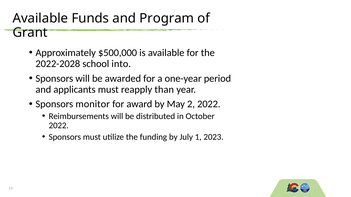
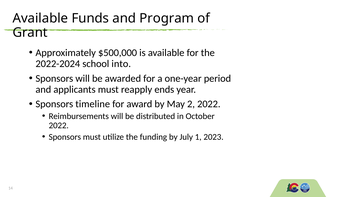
2022-2028: 2022-2028 -> 2022-2024 (58, 64)
than: than -> ends (164, 90)
monitor: monitor -> timeline (93, 104)
